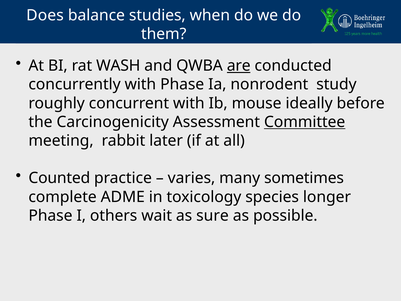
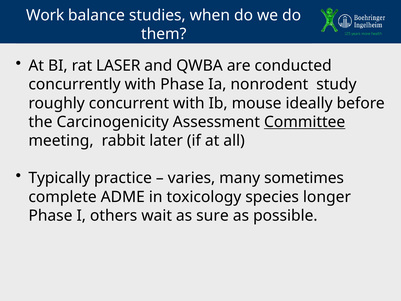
Does: Does -> Work (45, 15)
WASH: WASH -> LASER (118, 66)
are underline: present -> none (239, 66)
Counted: Counted -> Typically (59, 178)
